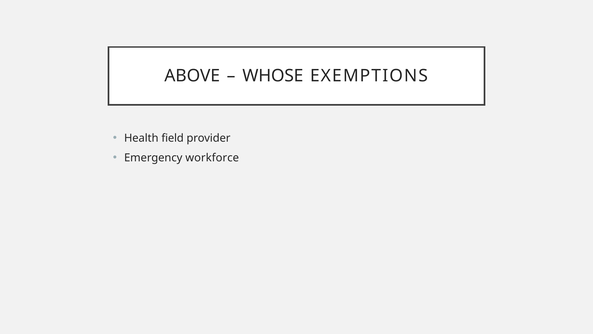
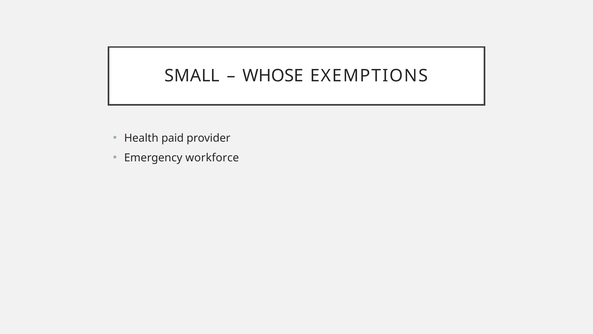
ABOVE: ABOVE -> SMALL (192, 76)
field: field -> paid (173, 138)
